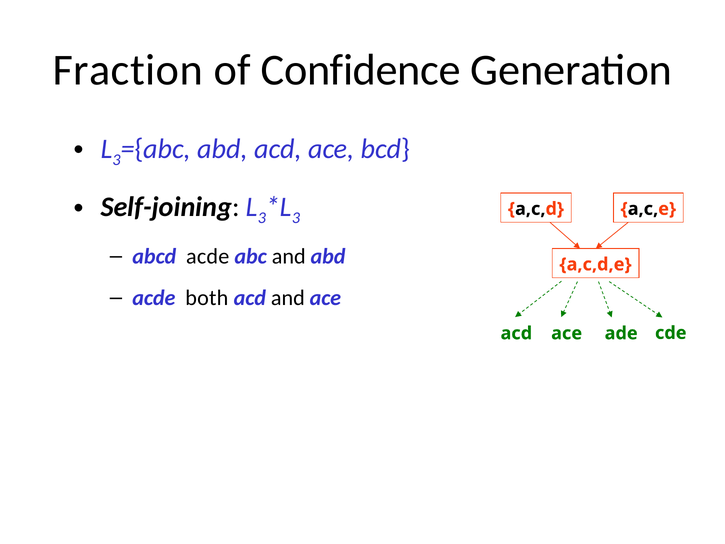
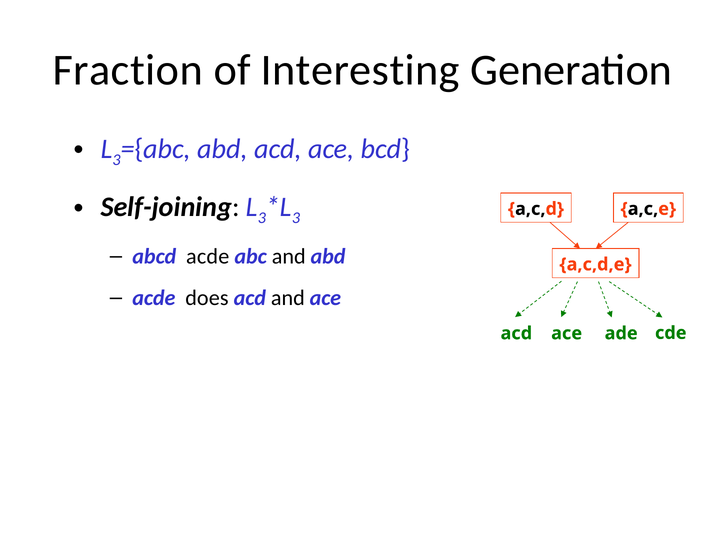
Confidence: Confidence -> Interesting (360, 70)
both: both -> does (207, 298)
